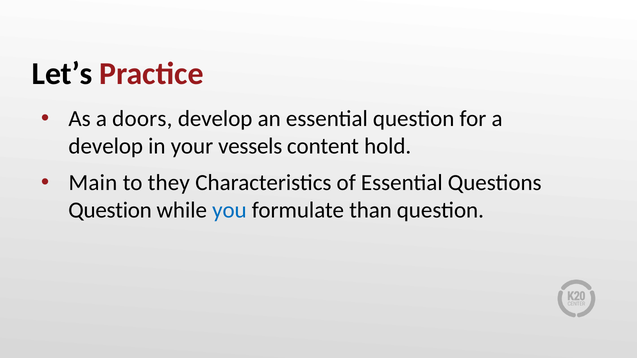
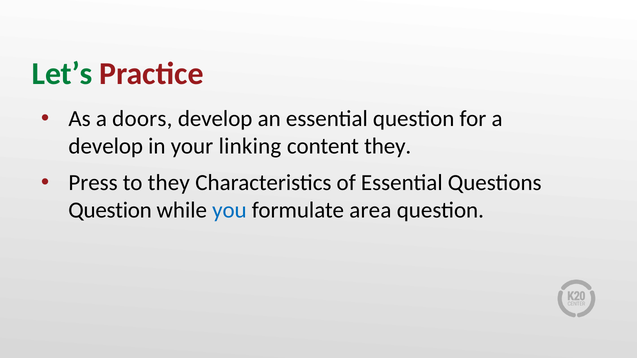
Let’s colour: black -> green (62, 74)
vessels: vessels -> linking (250, 146)
content hold: hold -> they (388, 146)
Main: Main -> Press (93, 183)
than: than -> area (370, 211)
